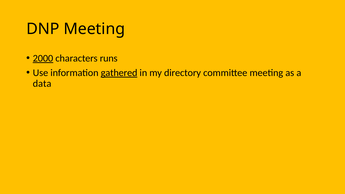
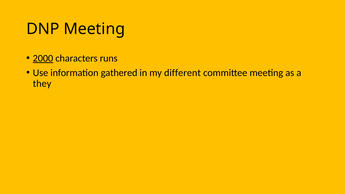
gathered underline: present -> none (119, 73)
directory: directory -> different (182, 73)
data: data -> they (42, 84)
